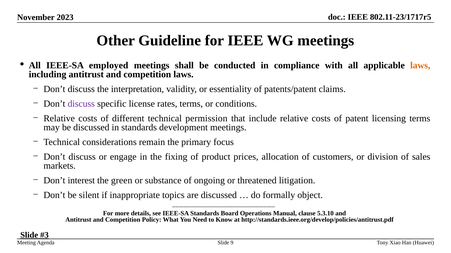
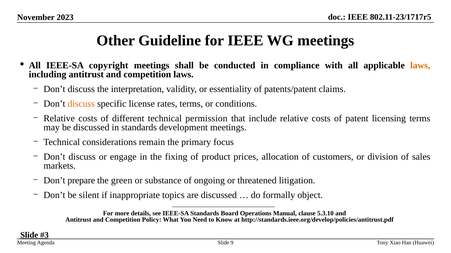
employed: employed -> copyright (109, 66)
discuss colour: purple -> orange (81, 104)
interest: interest -> prepare (81, 181)
